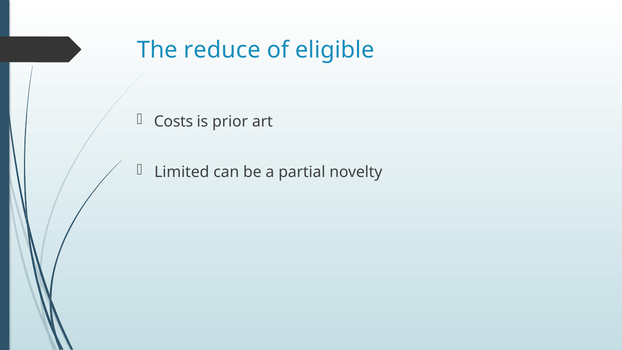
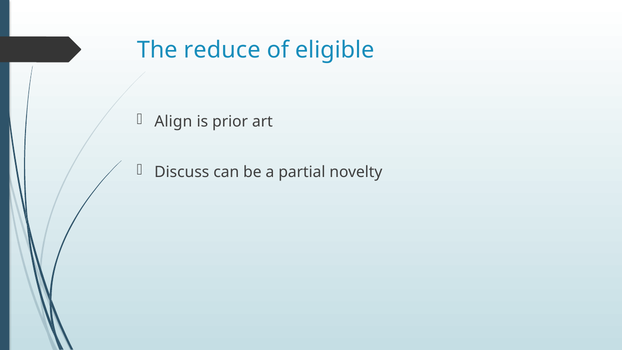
Costs: Costs -> Align (173, 122)
Limited: Limited -> Discuss (182, 172)
